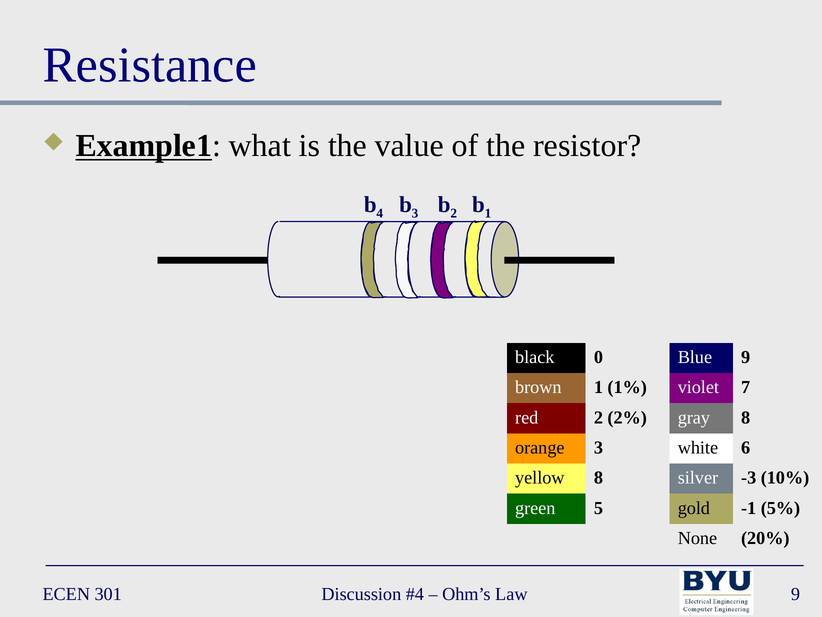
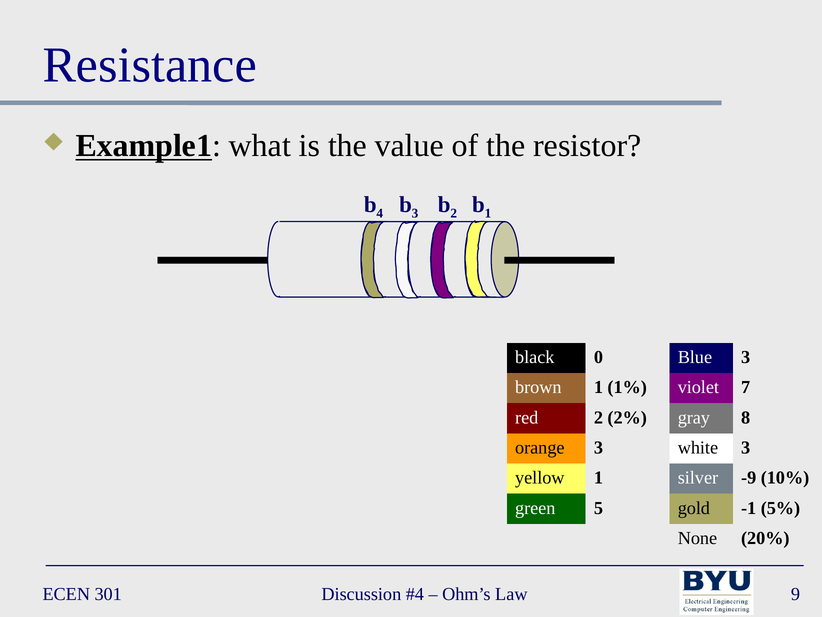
Blue 9: 9 -> 3 (746, 357)
white 6: 6 -> 3 (746, 447)
yellow 8: 8 -> 1 (598, 478)
-3: -3 -> -9 (749, 478)
